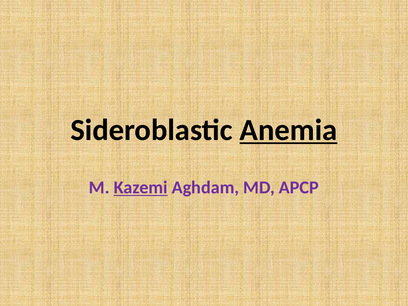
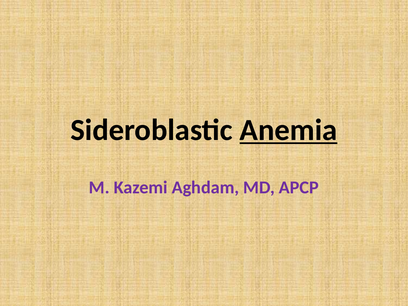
Kazemi underline: present -> none (141, 188)
